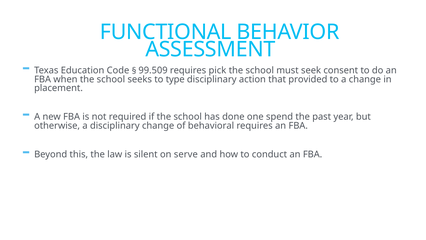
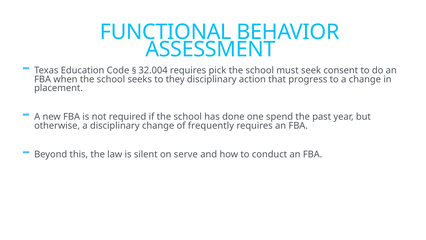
99.509: 99.509 -> 32.004 (153, 70)
type: type -> they (175, 79)
provided: provided -> progress (308, 79)
behavioral: behavioral -> frequently (211, 126)
